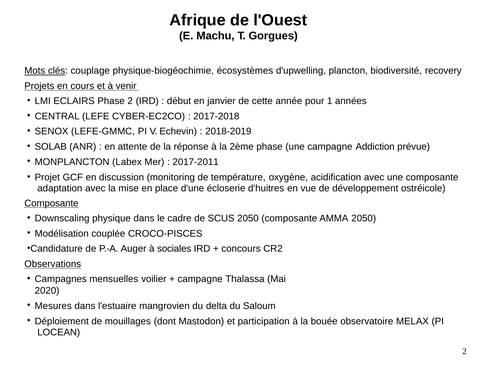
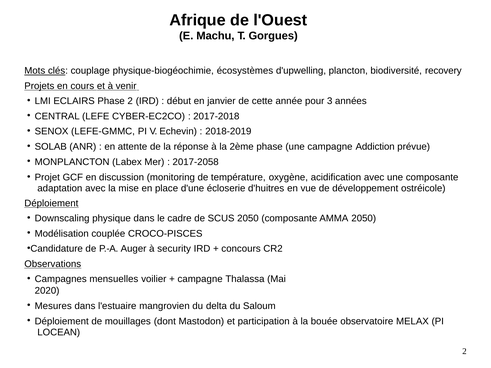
1: 1 -> 3 (330, 101)
2017-2011: 2017-2011 -> 2017-2058 (196, 162)
Composante: Composante -> Déploiement (51, 203)
sociales: sociales -> security (174, 249)
